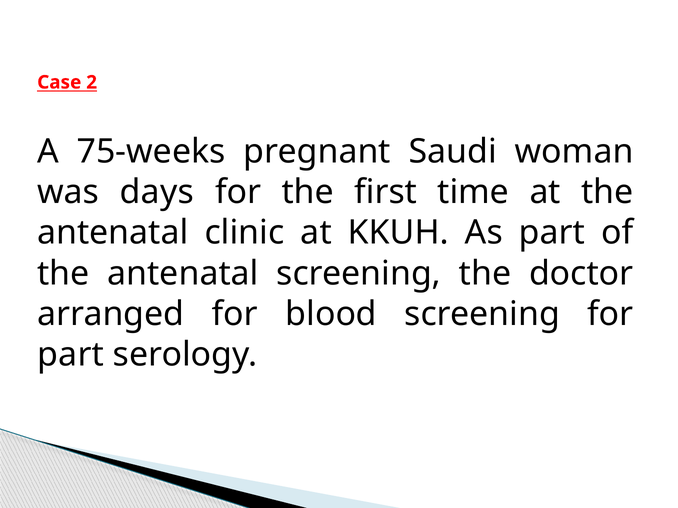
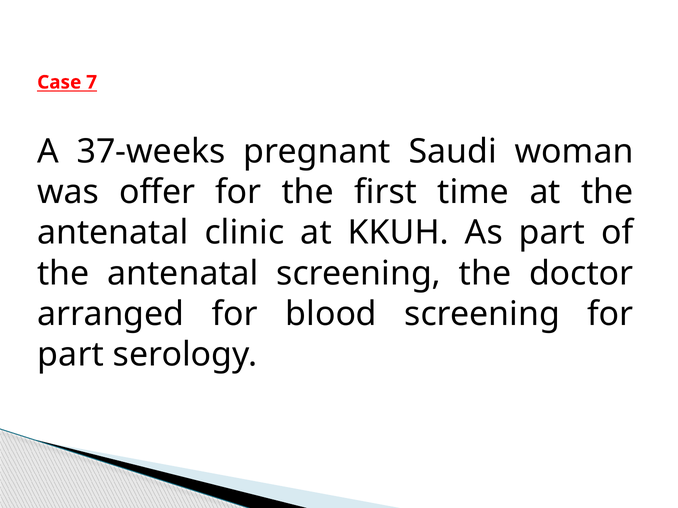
2: 2 -> 7 (92, 82)
75-weeks: 75-weeks -> 37-weeks (151, 152)
days: days -> offer (157, 192)
